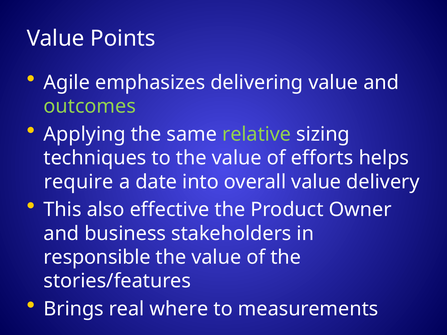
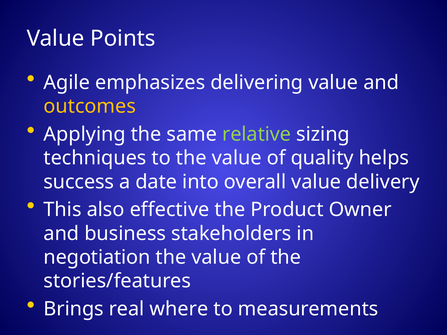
outcomes colour: light green -> yellow (90, 106)
efforts: efforts -> quality (322, 158)
require: require -> success (79, 182)
responsible: responsible -> negotiation (97, 257)
